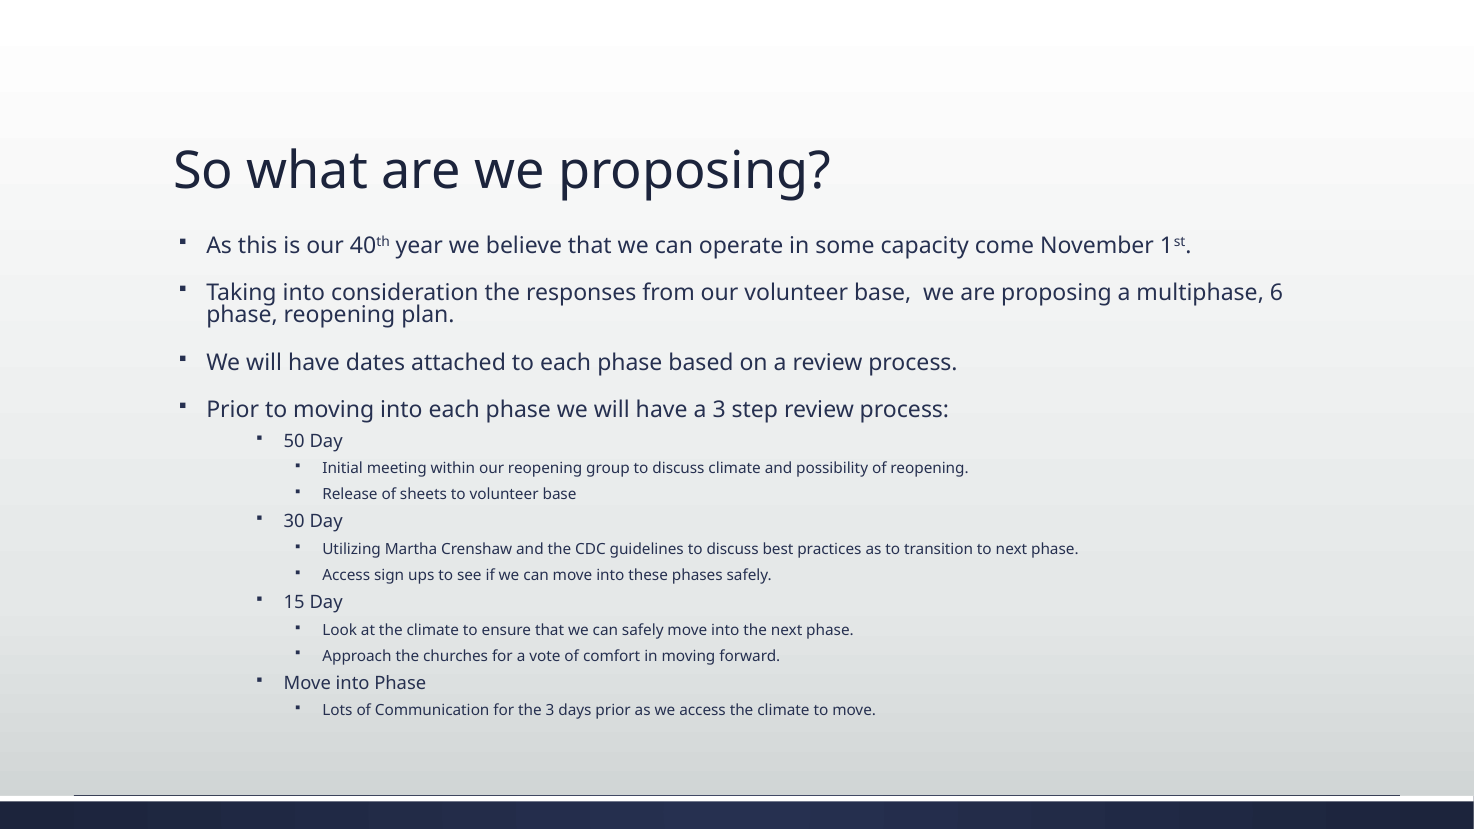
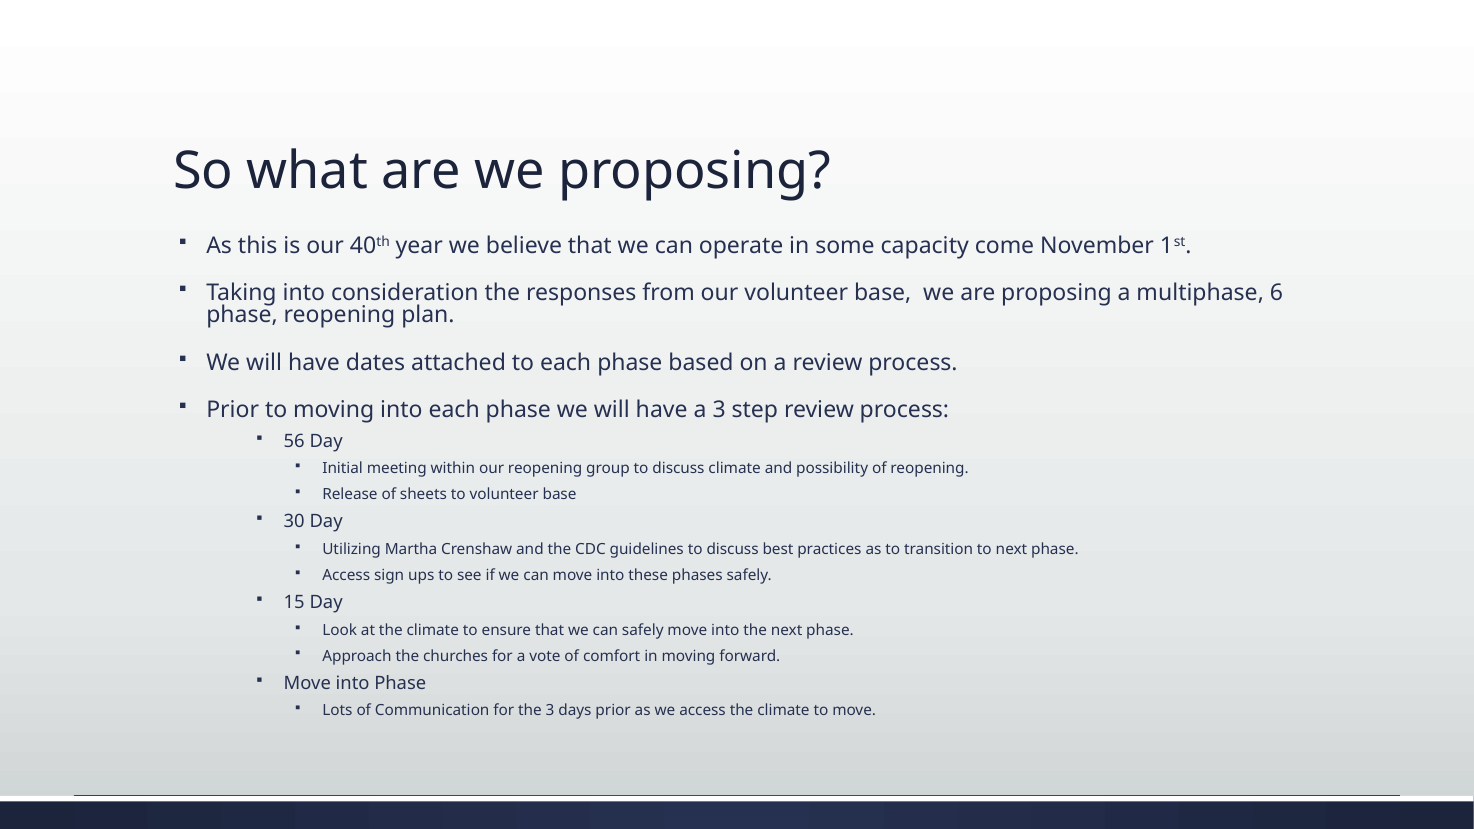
50: 50 -> 56 (294, 441)
